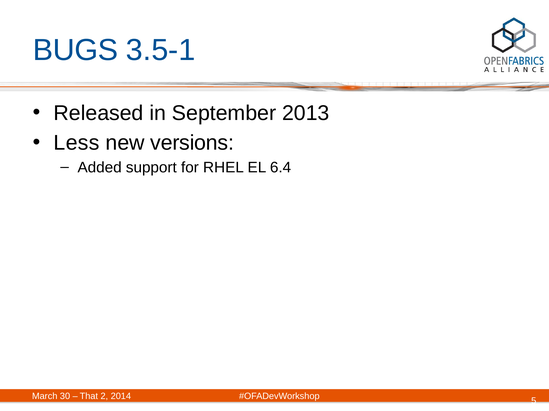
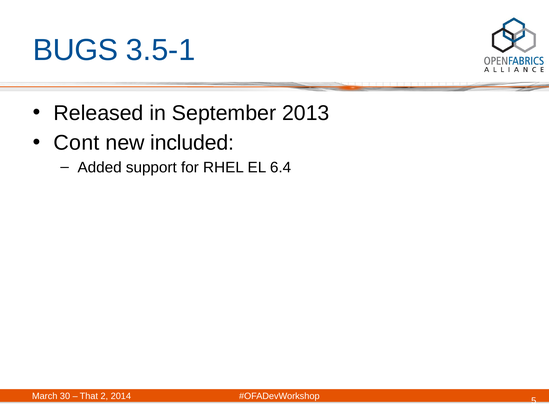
Less: Less -> Cont (77, 143)
versions: versions -> included (192, 143)
